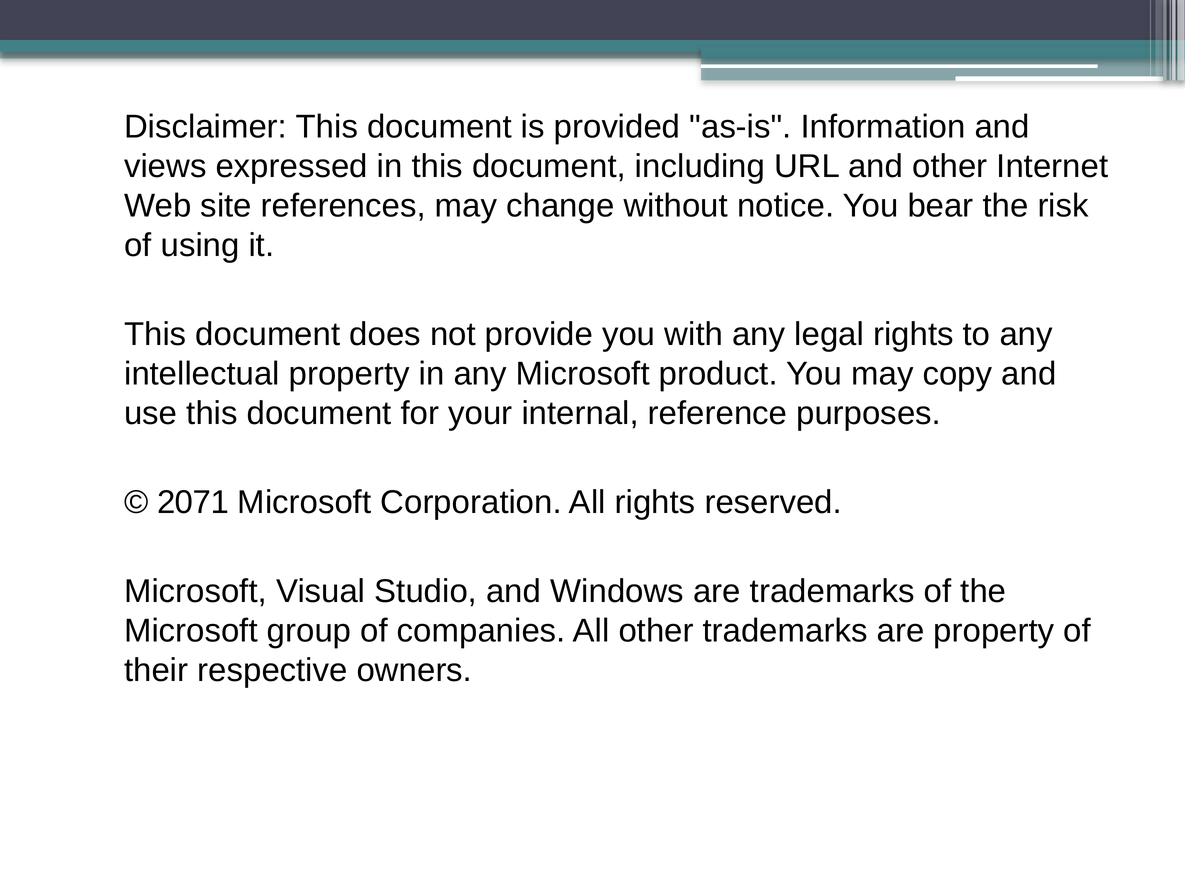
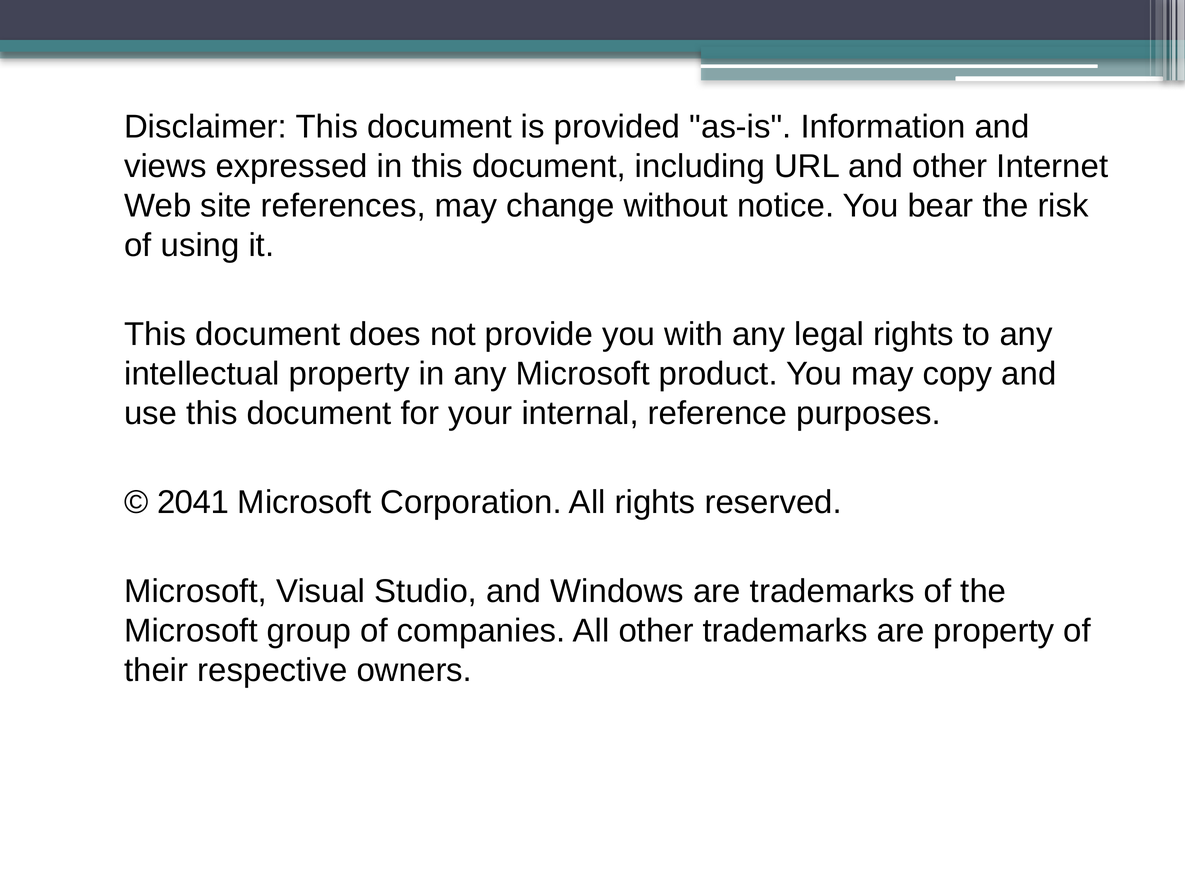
2071: 2071 -> 2041 (193, 502)
